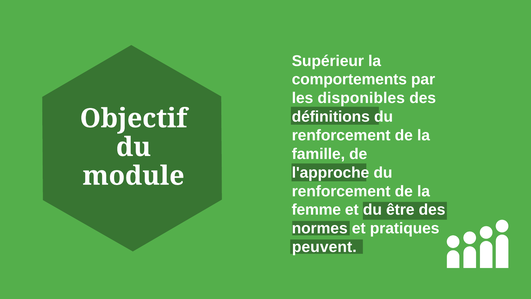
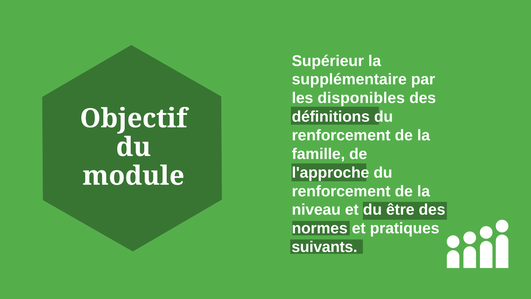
comportements: comportements -> supplémentaire (349, 79)
femme: femme -> niveau (316, 210)
peuvent: peuvent -> suivants (324, 247)
